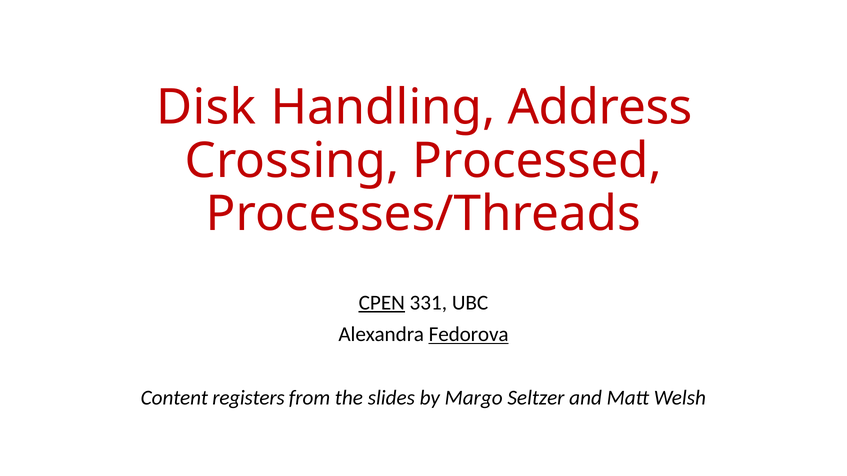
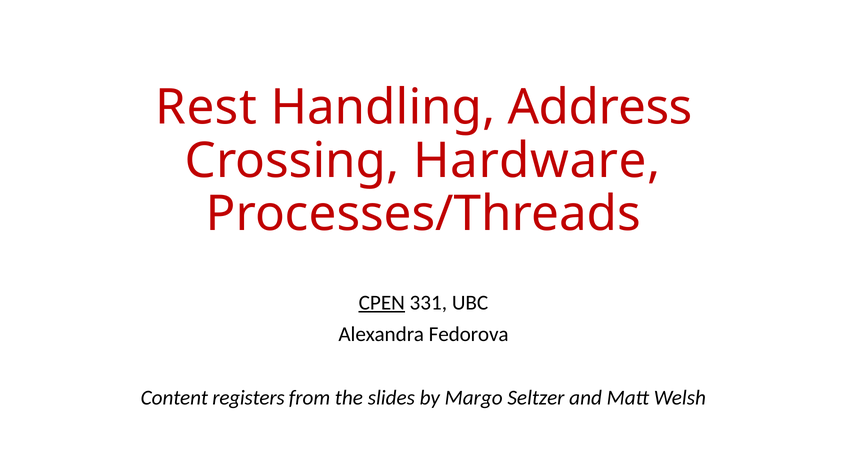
Disk: Disk -> Rest (206, 108)
Processed: Processed -> Hardware (537, 161)
Fedorova underline: present -> none (469, 335)
